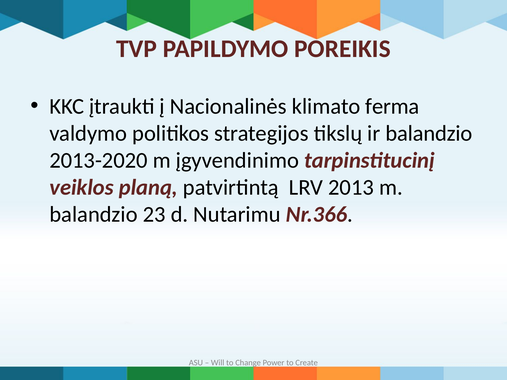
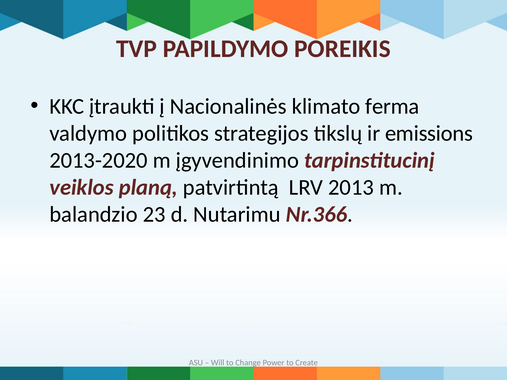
ir balandzio: balandzio -> emissions (429, 133)
